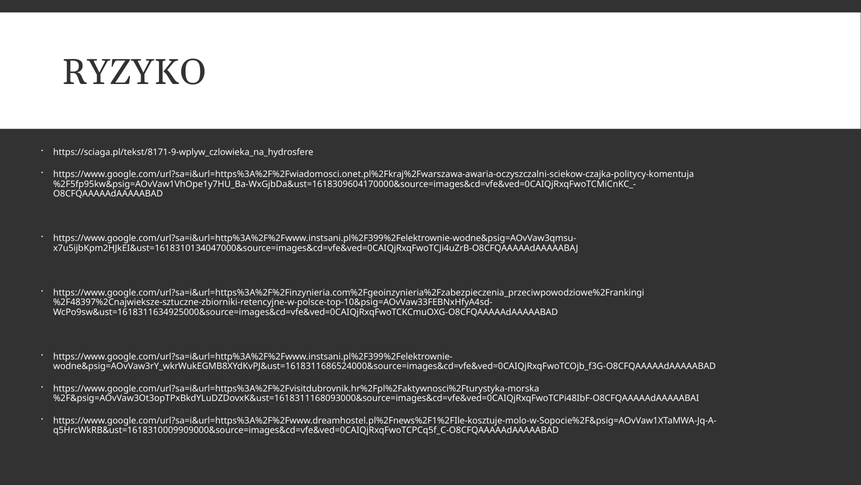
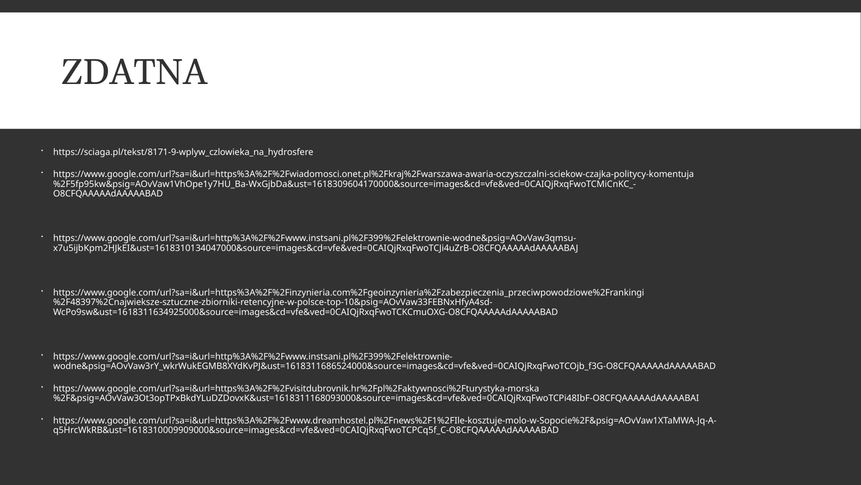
RYZYKO: RYZYKO -> ZDATNA (134, 72)
